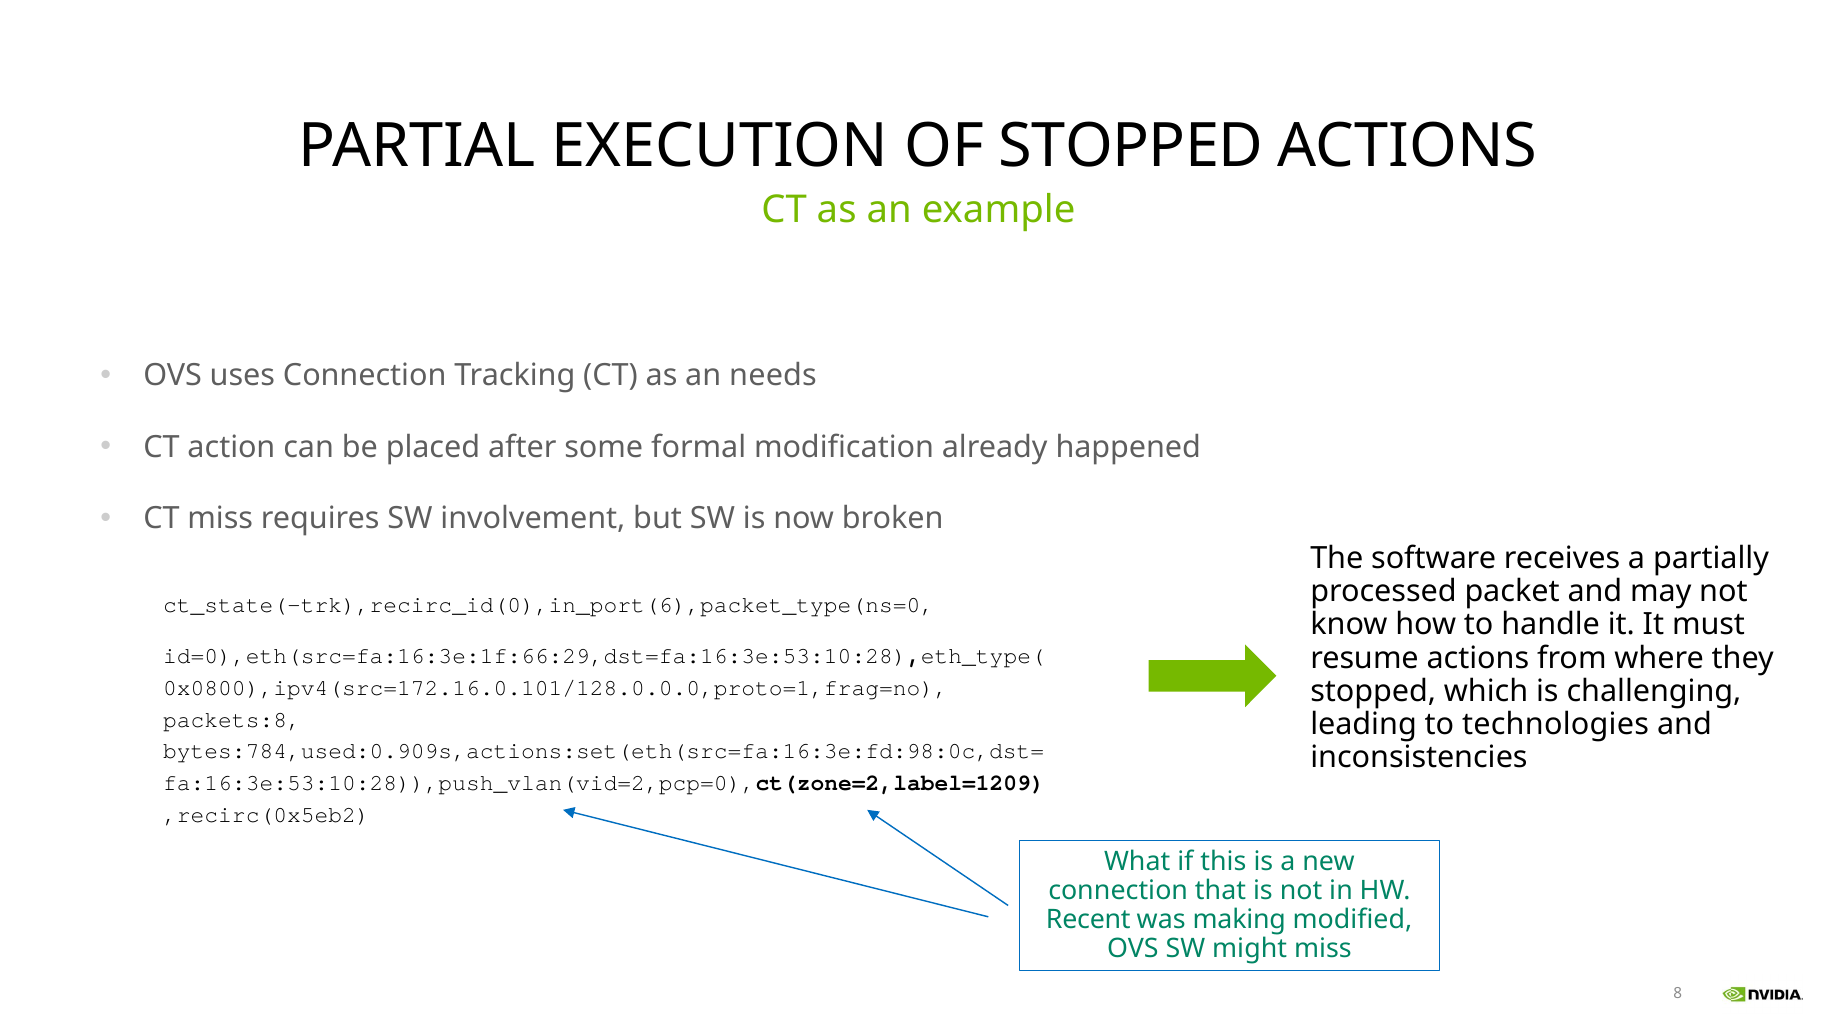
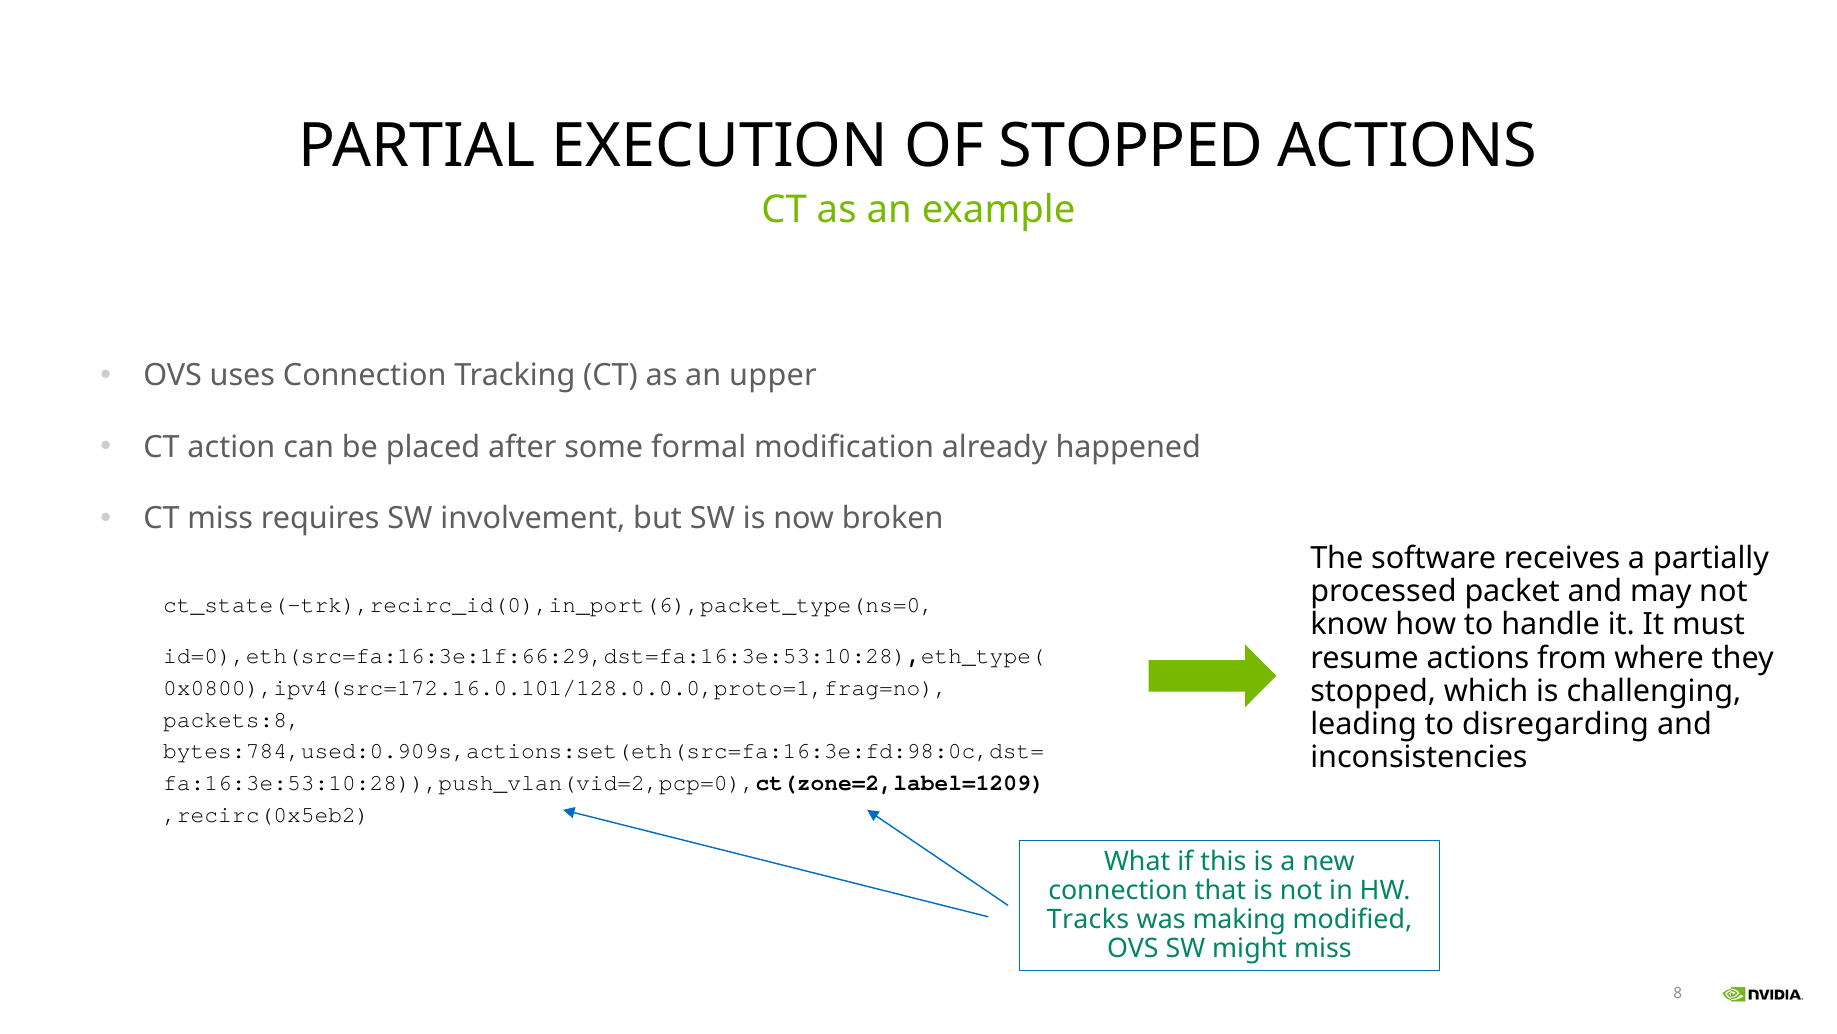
needs: needs -> upper (773, 375)
technologies: technologies -> disregarding (1555, 724)
Recent: Recent -> Tracks (1088, 919)
